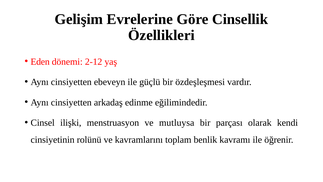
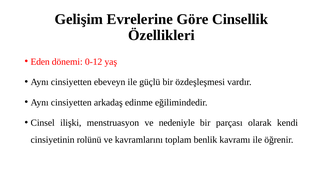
2-12: 2-12 -> 0-12 (94, 62)
mutluysa: mutluysa -> nedeniyle (177, 123)
